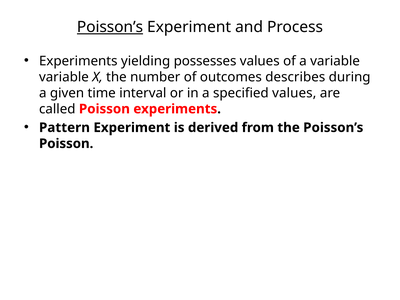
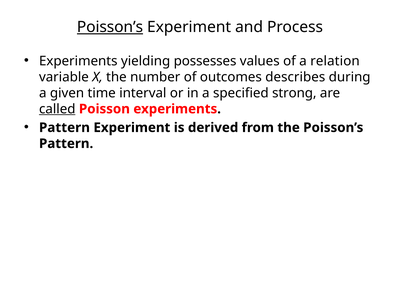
a variable: variable -> relation (335, 61)
specified values: values -> strong (294, 93)
called underline: none -> present (57, 109)
Poisson: Poisson -> Pattern (66, 144)
